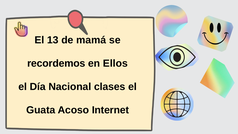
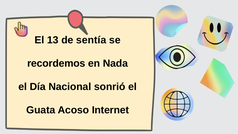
mamá: mamá -> sentía (91, 40)
Ellos: Ellos -> Nada (115, 63)
clases: clases -> sonrió (110, 87)
